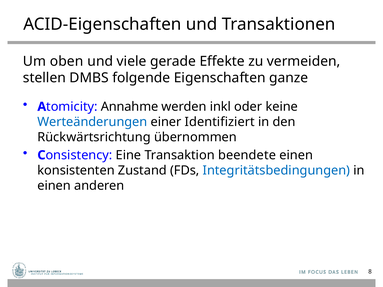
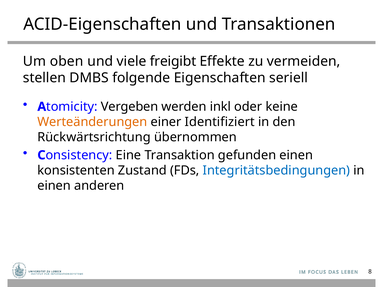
gerade: gerade -> freigibt (173, 61)
ganze: ganze -> seriell (289, 78)
Annahme: Annahme -> Vergeben (130, 107)
Werteänderungen colour: blue -> orange (92, 122)
beendete: beendete -> gefunden (247, 155)
